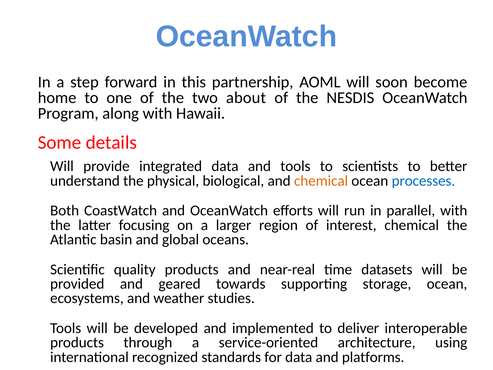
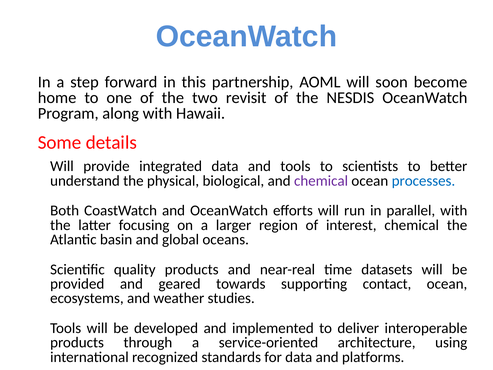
about: about -> revisit (246, 98)
chemical colour: orange -> purple (321, 181)
storage: storage -> contact (387, 284)
